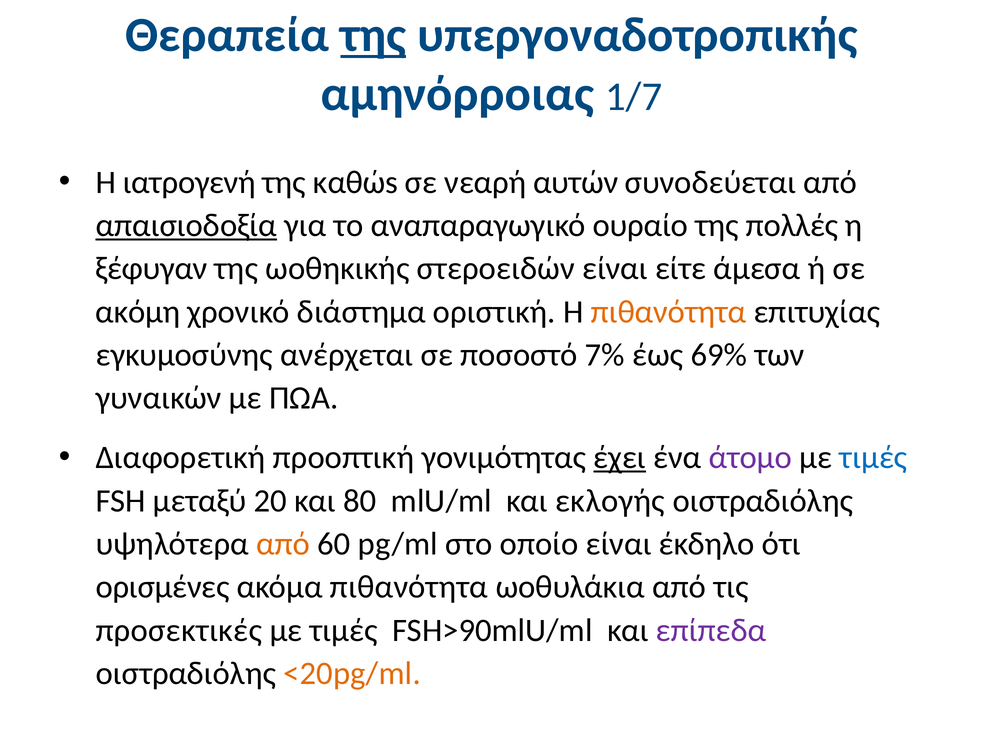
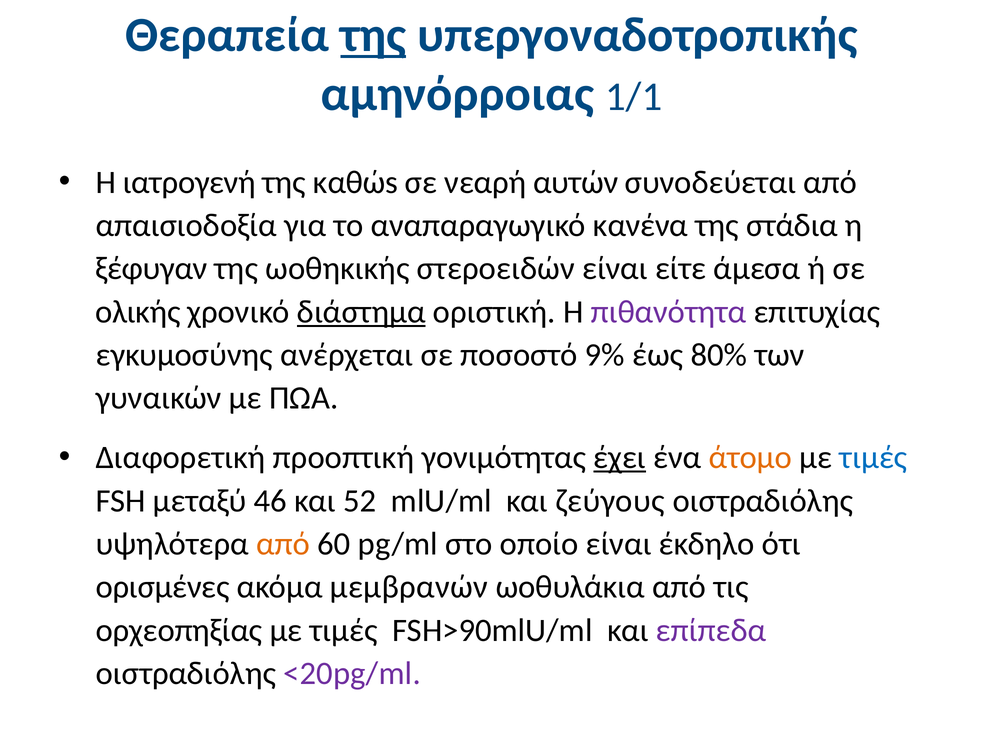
1/7: 1/7 -> 1/1 (634, 97)
απαισιοδοξία underline: present -> none (186, 225)
ουραίο: ουραίο -> κανένα (640, 225)
πολλές: πολλές -> στάδια (792, 225)
ακόμη: ακόμη -> ολικής (138, 312)
διάστημα underline: none -> present (361, 312)
πιθανότητα colour: orange -> purple (669, 312)
7%: 7% -> 9% (605, 355)
69%: 69% -> 80% (719, 355)
άτομο colour: purple -> orange (750, 457)
20: 20 -> 46 (270, 501)
80: 80 -> 52 (360, 501)
εκλογής: εκλογής -> ζεύγους (610, 501)
ακόμα πιθανότητα: πιθανότητα -> μεμβρανών (409, 587)
προσεκτικές: προσεκτικές -> ορχεοπηξίας (179, 630)
<20pg/ml colour: orange -> purple (352, 673)
